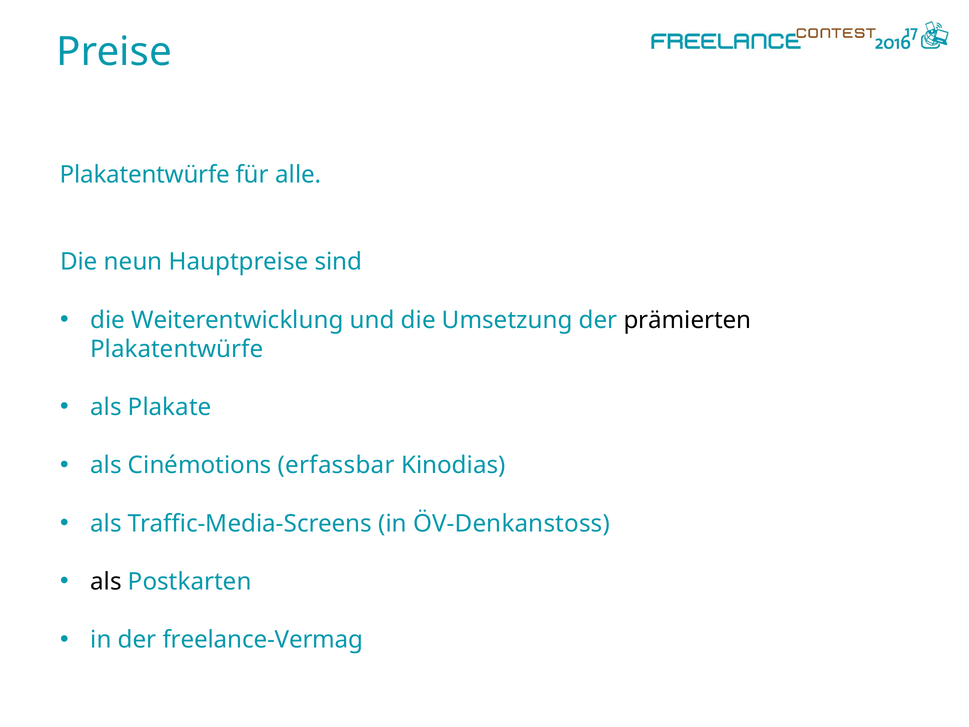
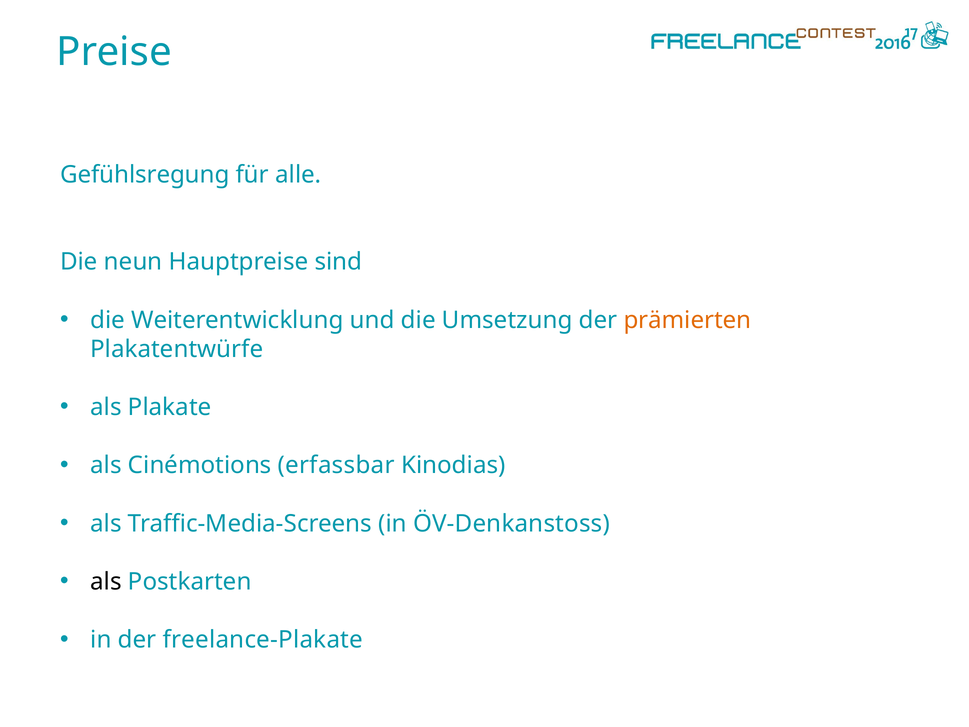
Plakatentwürfe: Plakatentwürfe -> Gefühlsregung (145, 175)
prämierten colour: black -> orange (688, 320)
freelance-Vermag: freelance-Vermag -> freelance-Plakate (263, 640)
